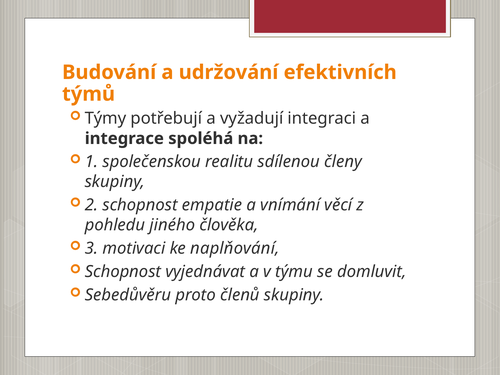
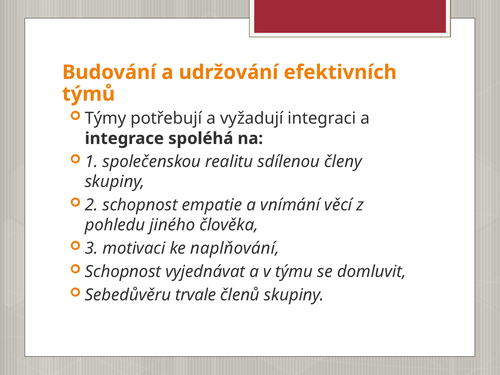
proto: proto -> trvale (196, 295)
